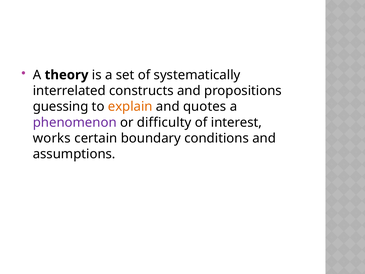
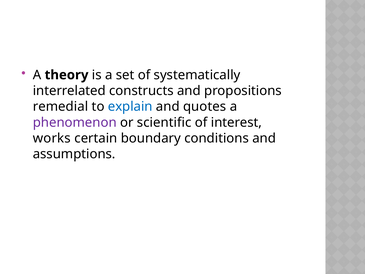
guessing: guessing -> remedial (61, 106)
explain colour: orange -> blue (130, 106)
difficulty: difficulty -> scientific (164, 122)
